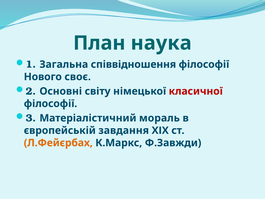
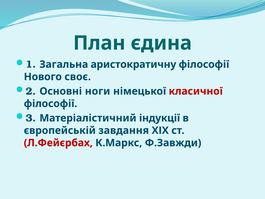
наука: наука -> єдина (161, 43)
співвідношення: співвідношення -> аристократичну (133, 64)
світу: світу -> ноги (98, 91)
мораль: мораль -> індукції (160, 118)
Л.Фейєрбах colour: orange -> red (58, 143)
